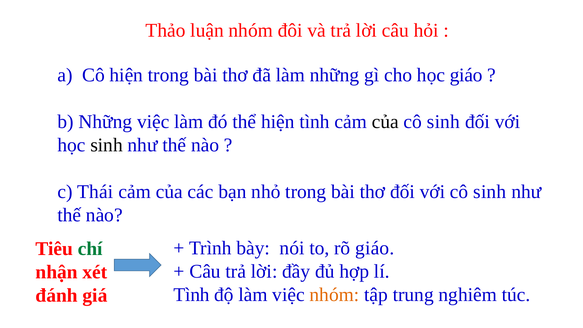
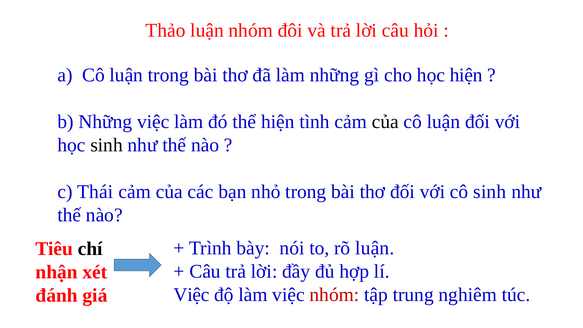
hiện: hiện -> luận (126, 75)
học giáo: giáo -> hiện (466, 75)
sinh: sinh -> luận (444, 122)
rõ giáo: giáo -> luận (375, 248)
chí colour: green -> black (90, 249)
Tình: Tình -> Việc (192, 295)
nhóm colour: orange -> red (334, 295)
